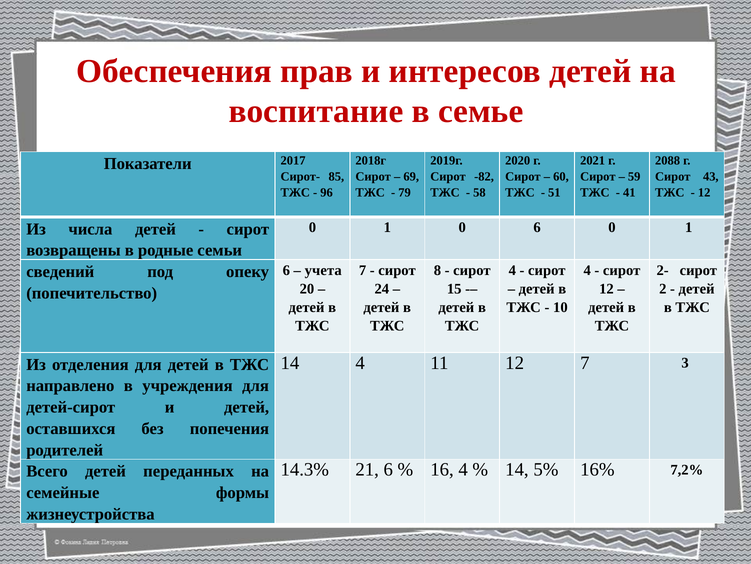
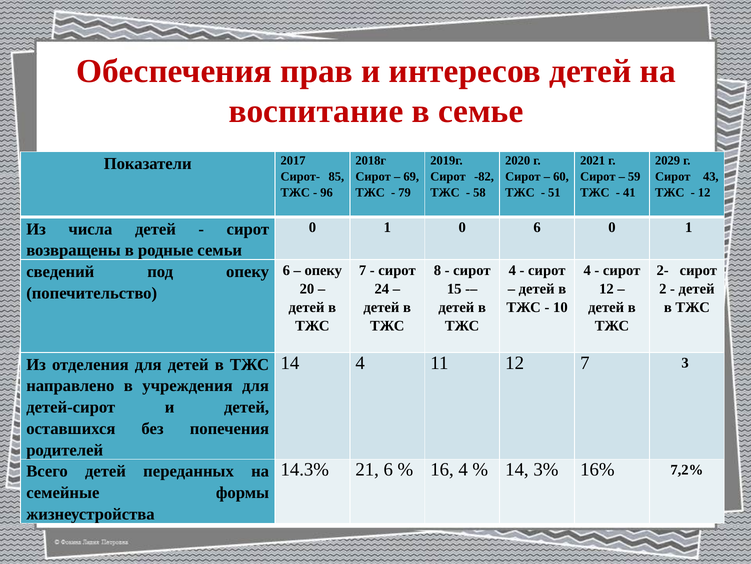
2088: 2088 -> 2029 (668, 161)
учета: учета -> опеку (323, 270)
5%: 5% -> 3% (546, 469)
